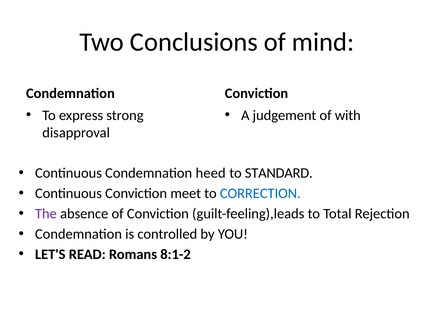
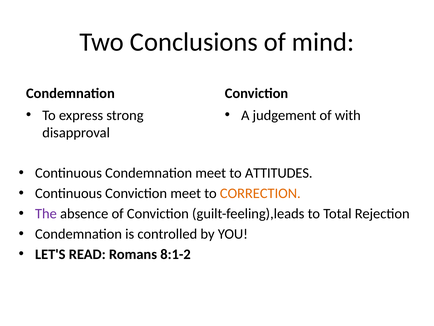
Condemnation heed: heed -> meet (211, 173)
STANDARD: STANDARD -> ATTITUDES (279, 173)
CORRECTION colour: blue -> orange (260, 193)
